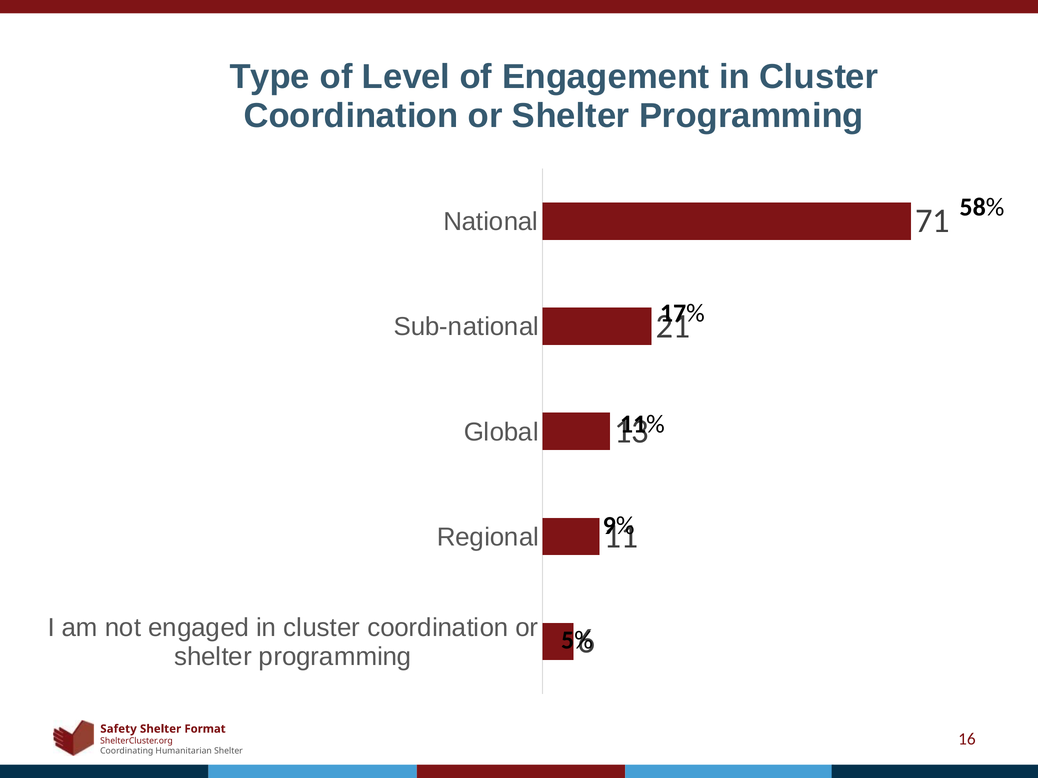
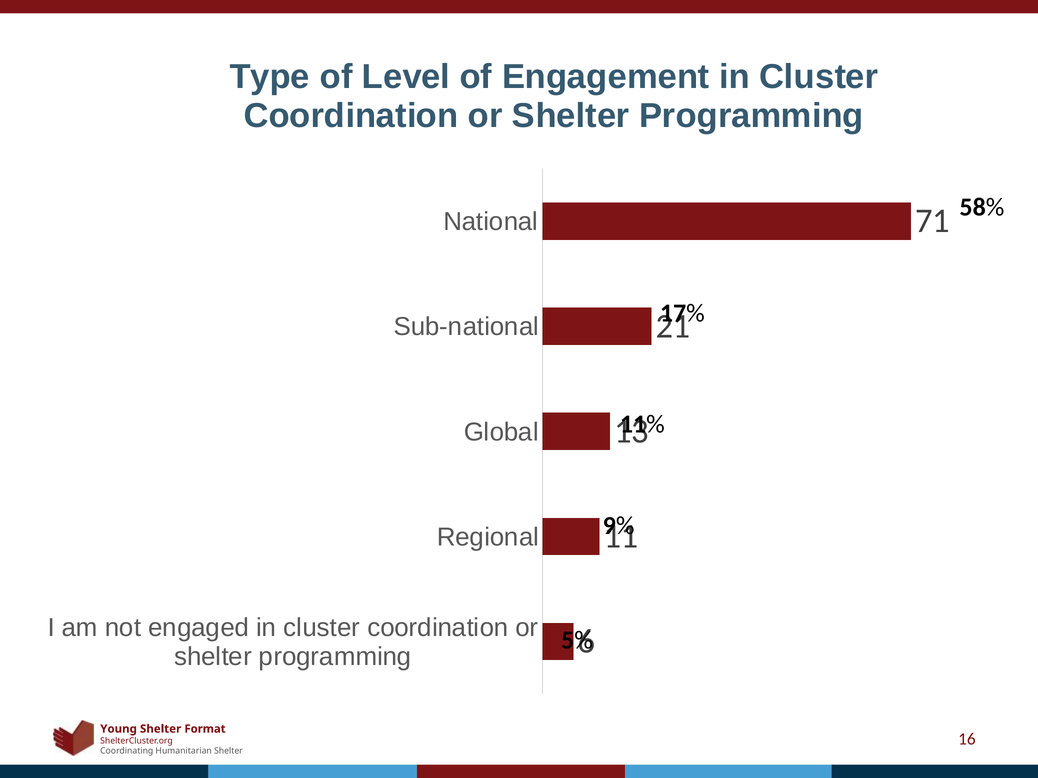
Safety: Safety -> Young (119, 729)
